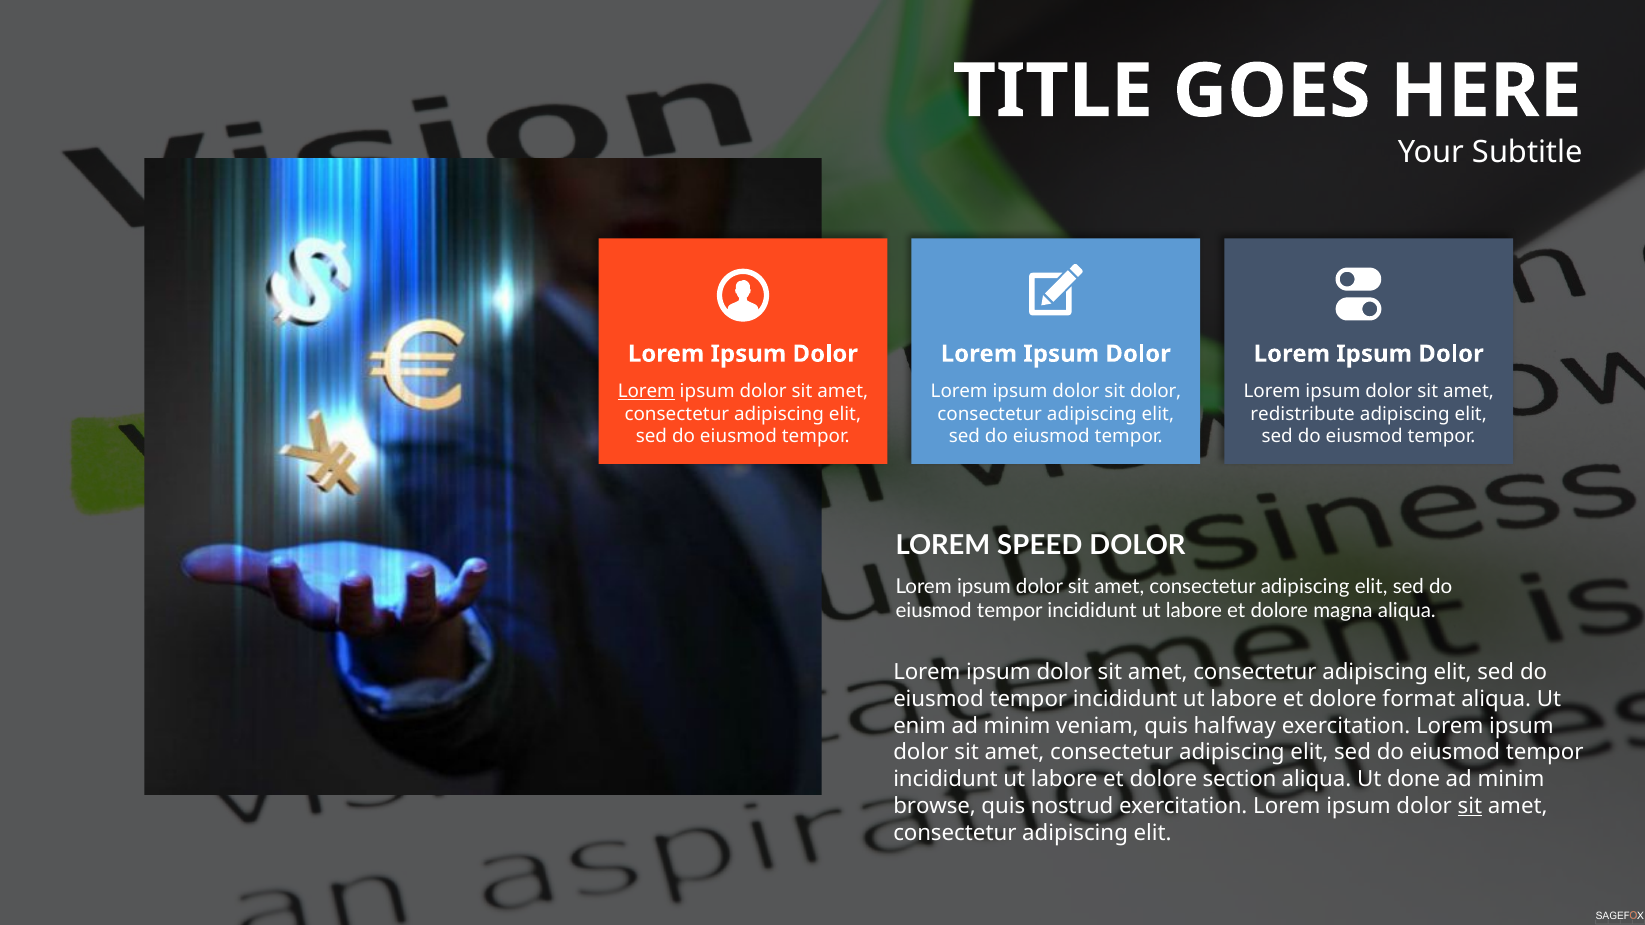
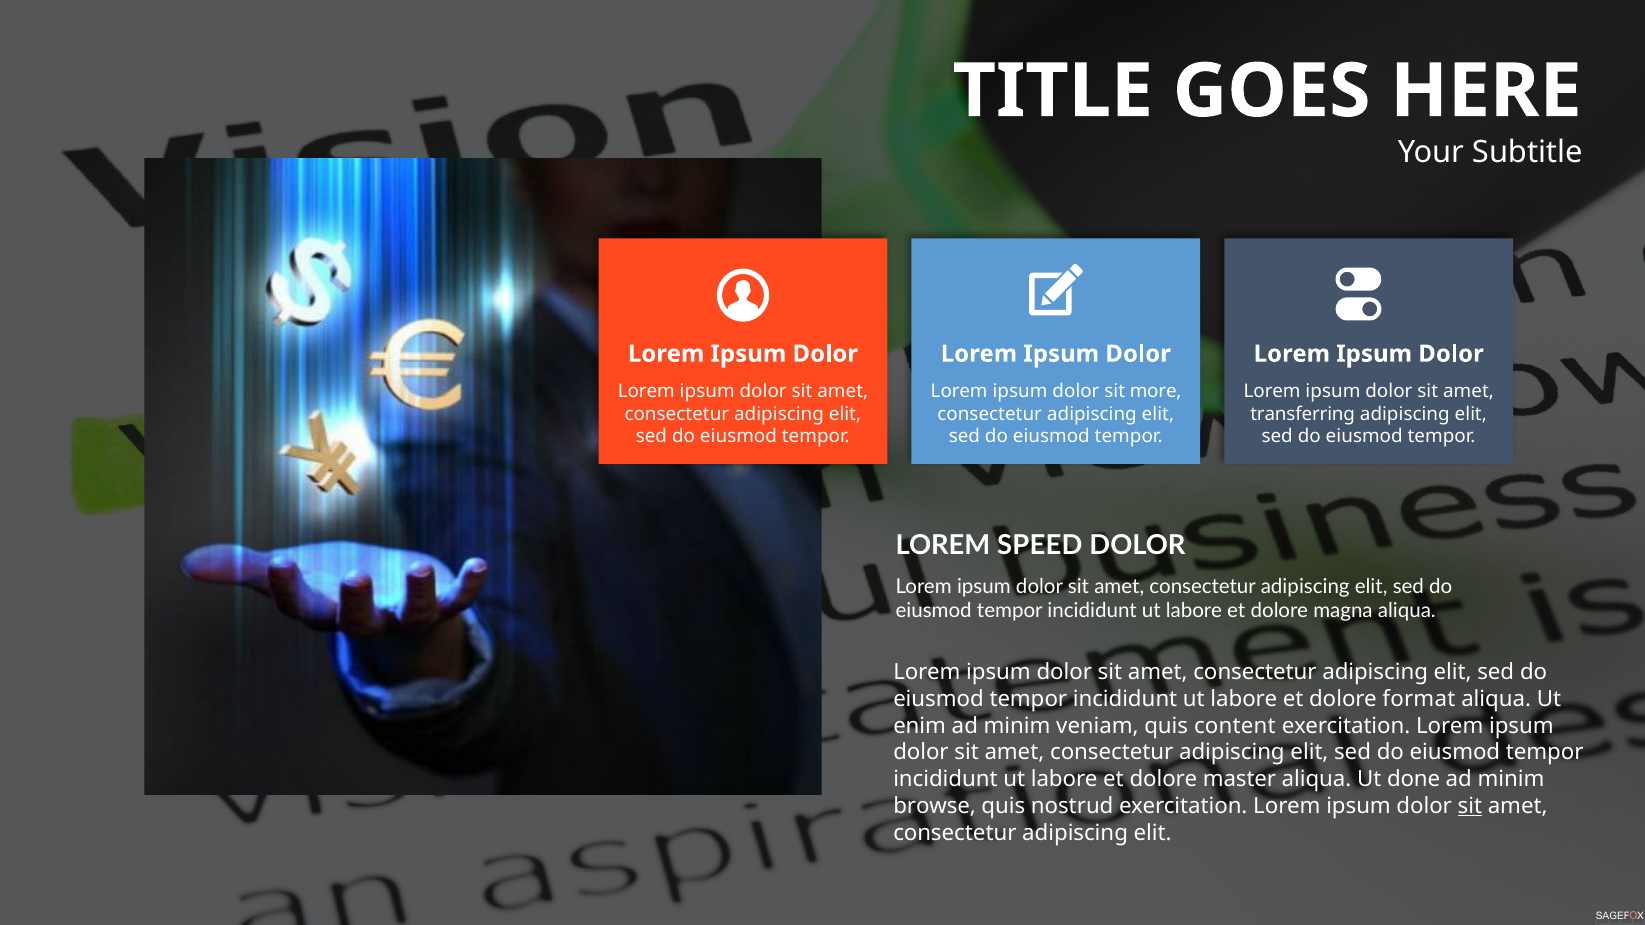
Lorem underline: present -> none (646, 392)
sit dolor: dolor -> more (1156, 392)
redistribute: redistribute -> transferring (1303, 414)
halfway: halfway -> content (1235, 726)
section: section -> master (1239, 780)
